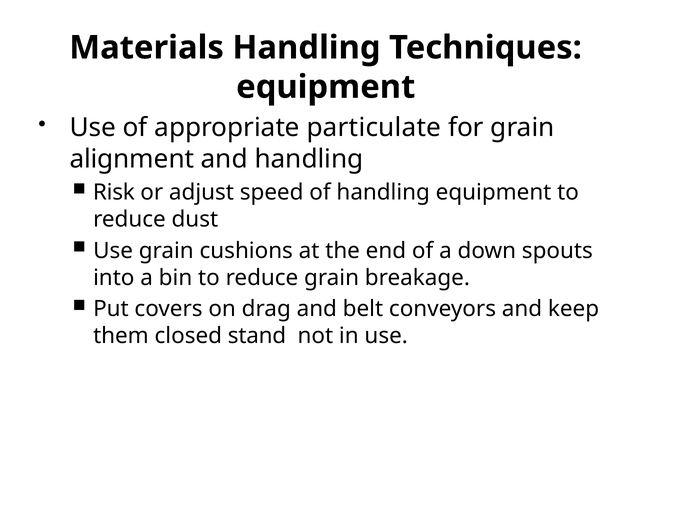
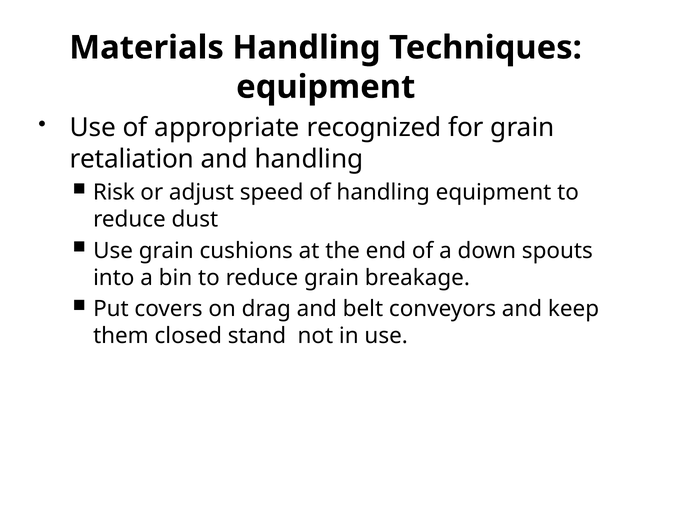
particulate: particulate -> recognized (374, 128)
alignment: alignment -> retaliation (132, 159)
